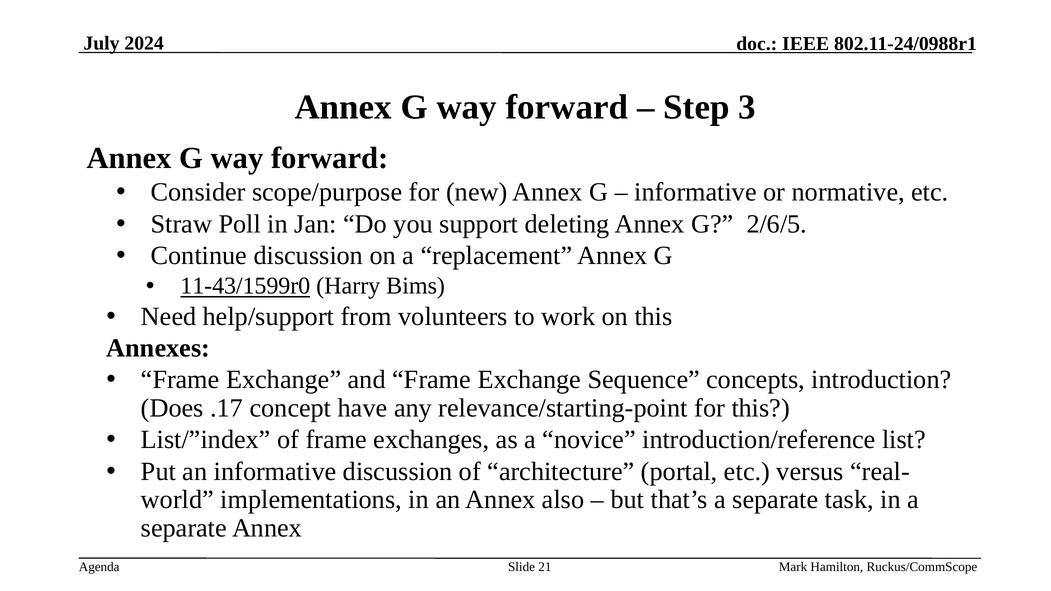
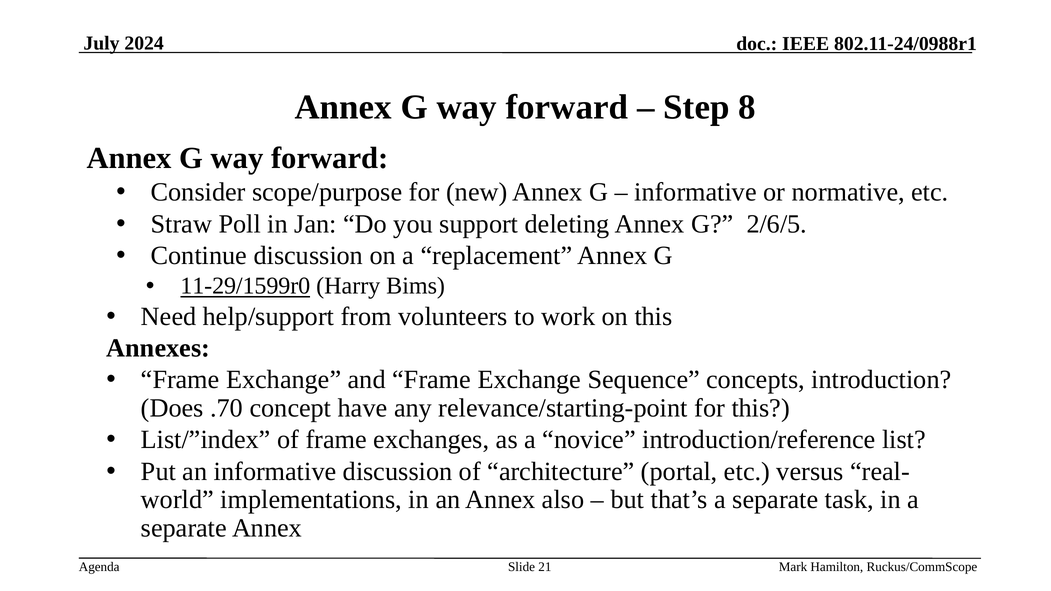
3: 3 -> 8 (747, 107)
11-43/1599r0: 11-43/1599r0 -> 11-29/1599r0 (245, 286)
.17: .17 -> .70 (227, 408)
